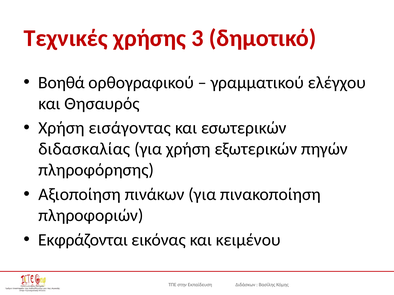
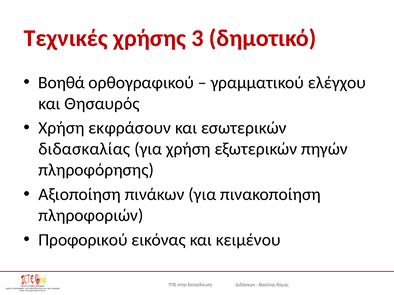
εισάγοντας: εισάγοντας -> εκφράσουν (130, 128)
Εκφράζονται: Εκφράζονται -> Προφορικού (83, 240)
